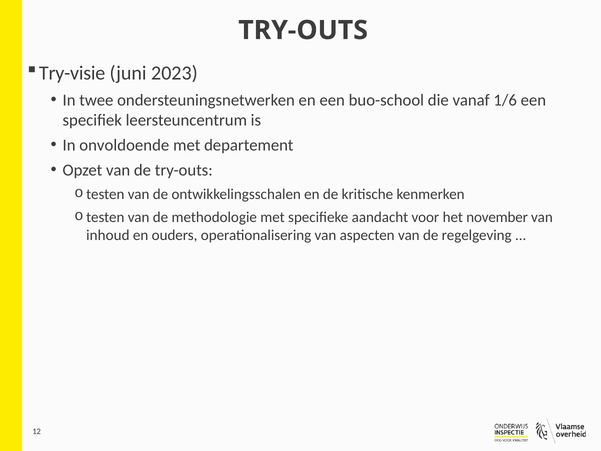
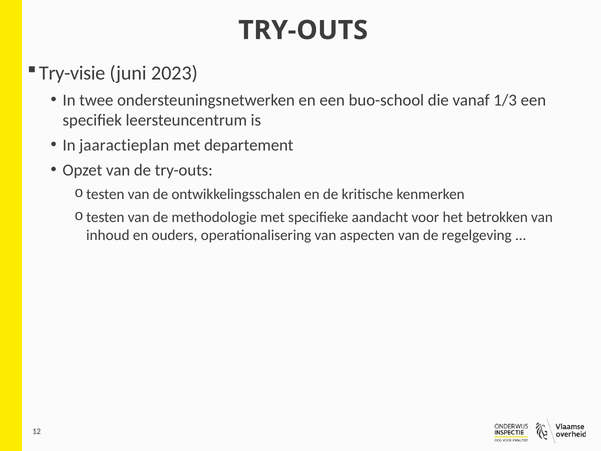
1/6: 1/6 -> 1/3 (505, 100)
onvoldoende: onvoldoende -> jaaractieplan (124, 145)
november: november -> betrokken (497, 217)
